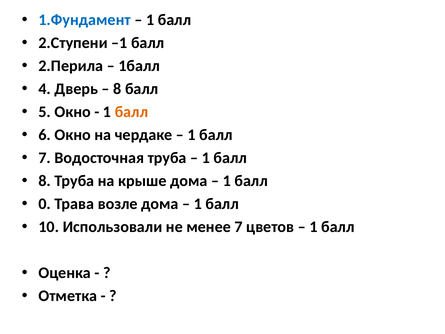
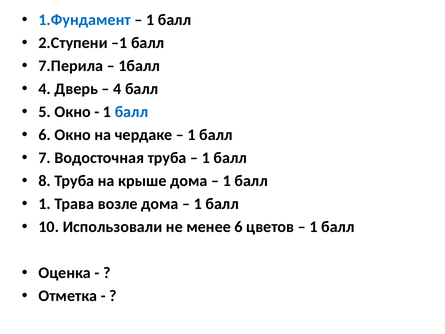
2.Перила: 2.Перила -> 7.Перила (71, 66)
8: 8 -> 4 (117, 89)
балл colour: orange -> blue (131, 112)
0: 0 -> 1 (45, 204)
менее 7: 7 -> 6 (239, 227)
